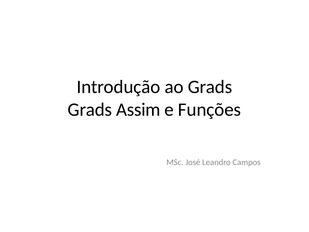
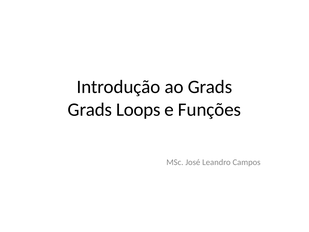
Assim: Assim -> Loops (138, 109)
